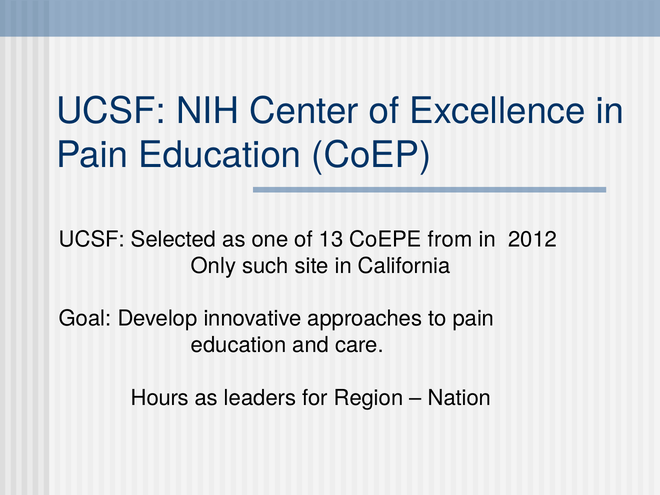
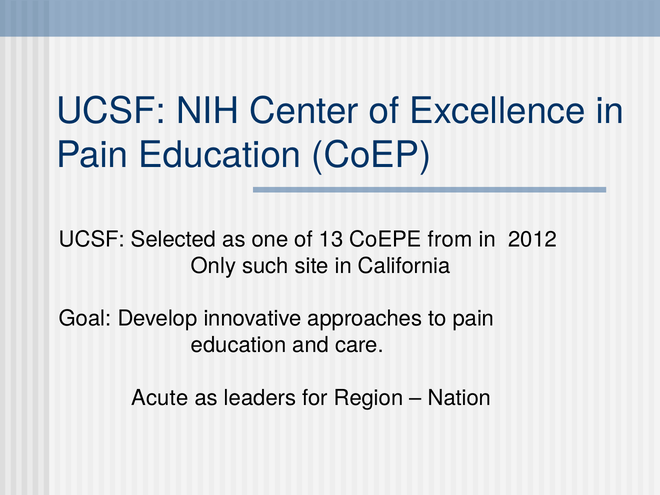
Hours: Hours -> Acute (160, 398)
